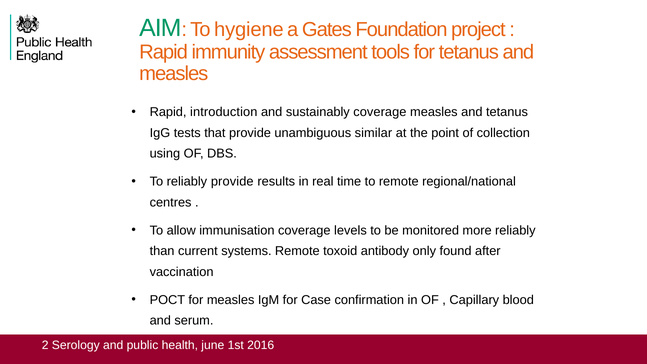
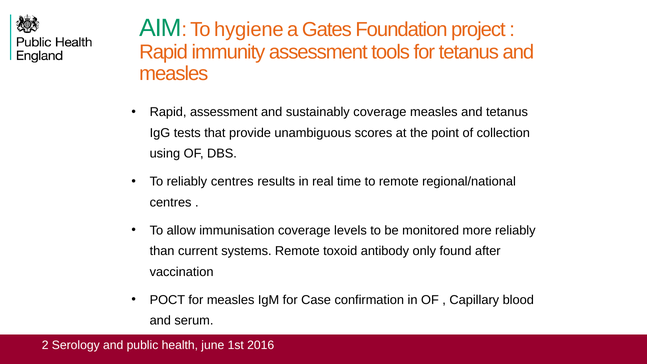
Rapid introduction: introduction -> assessment (224, 112)
similar: similar -> scores (373, 133)
reliably provide: provide -> centres (232, 182)
